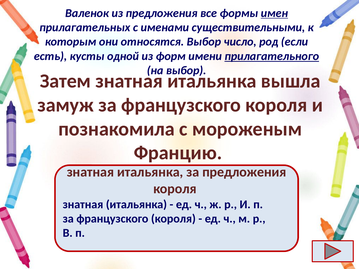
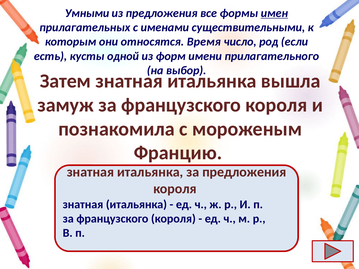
Валенок: Валенок -> Умными (87, 13)
относятся Выбор: Выбор -> Время (204, 42)
прилагательного underline: present -> none (272, 56)
